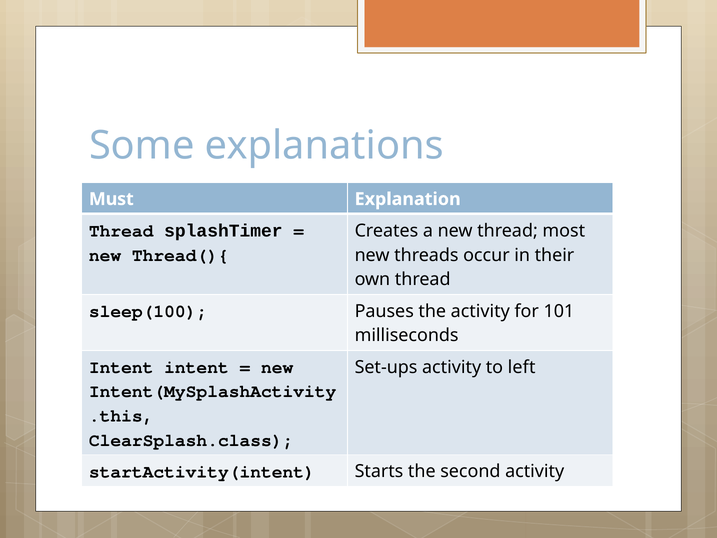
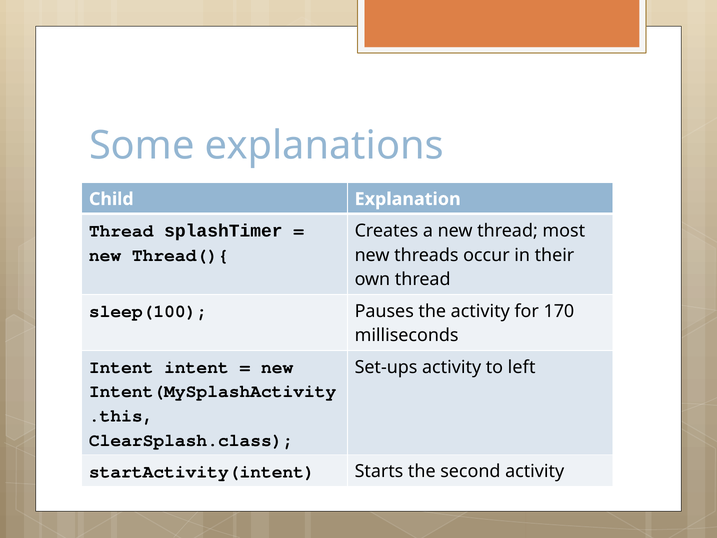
Must: Must -> Child (111, 199)
101: 101 -> 170 (559, 311)
